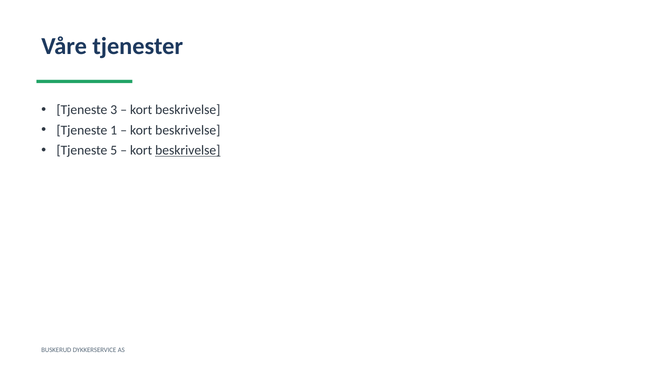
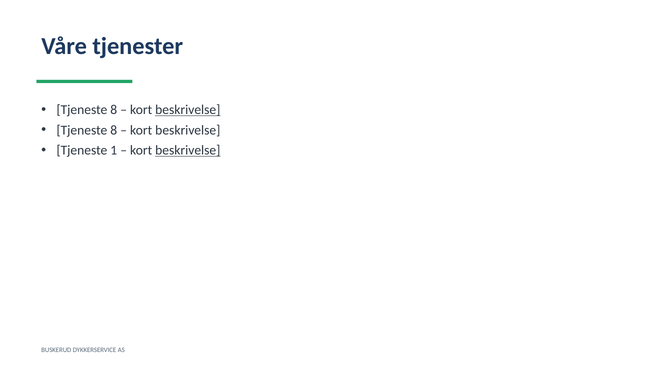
3: 3 -> 8 (114, 110)
beskrivelse underline: none -> present (188, 110)
1: 1 -> 8 (114, 130)
5: 5 -> 1 (114, 151)
